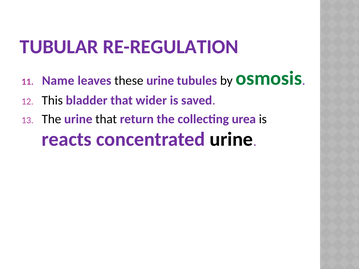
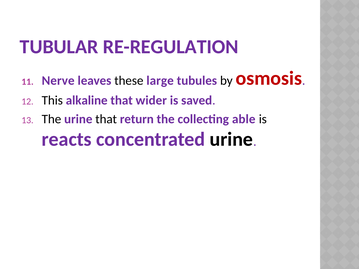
Name: Name -> Nerve (58, 81)
these urine: urine -> large (160, 81)
osmosis colour: green -> red (269, 78)
bladder: bladder -> alkaline (87, 101)
urea: urea -> able (244, 119)
